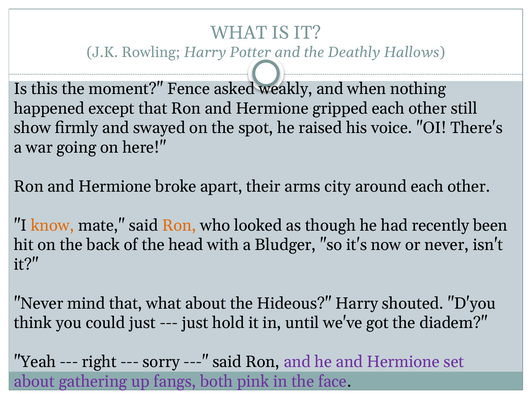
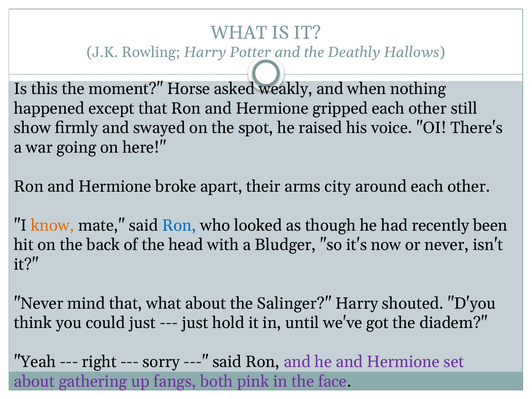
Fence: Fence -> Horse (189, 89)
Ron colour: orange -> blue (179, 225)
Hideous: Hideous -> Salinger (294, 303)
